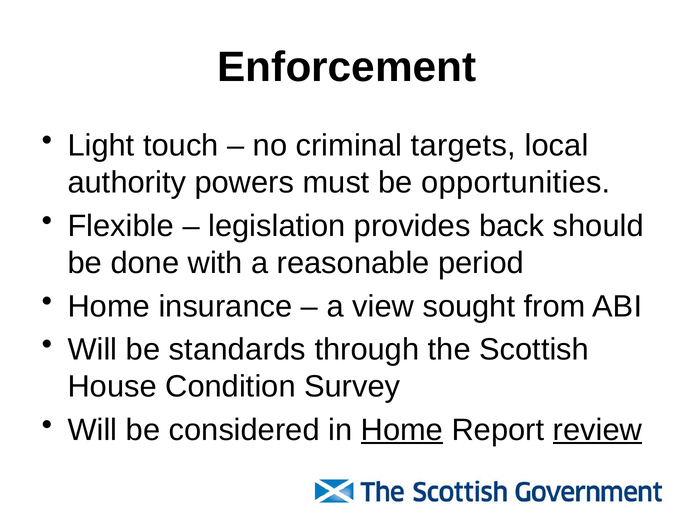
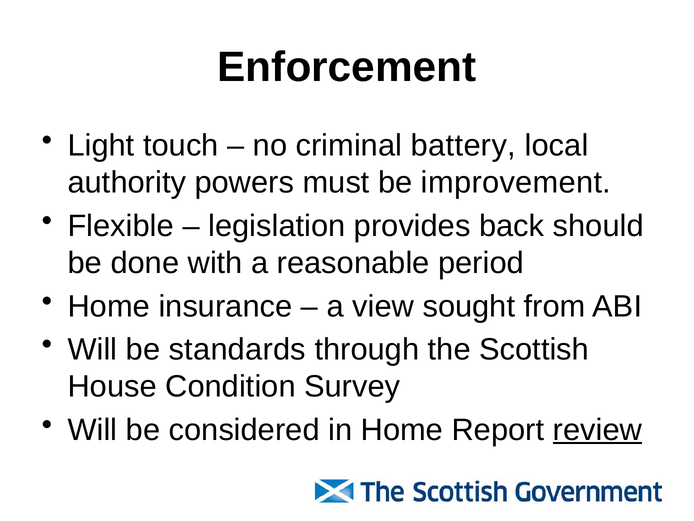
targets: targets -> battery (463, 146)
opportunities: opportunities -> improvement (516, 183)
Home underline: present -> none (402, 429)
